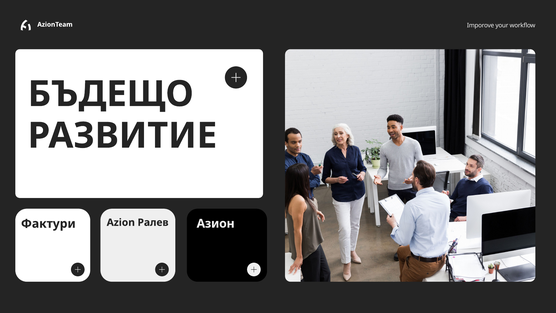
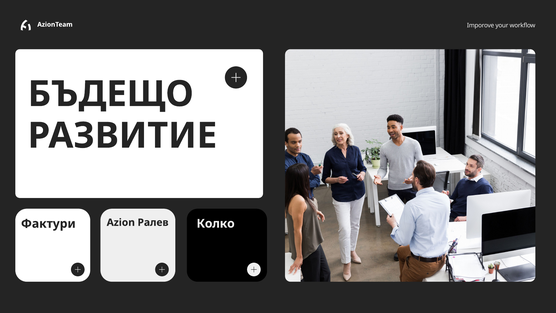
Азион: Азион -> Колко (216, 223)
